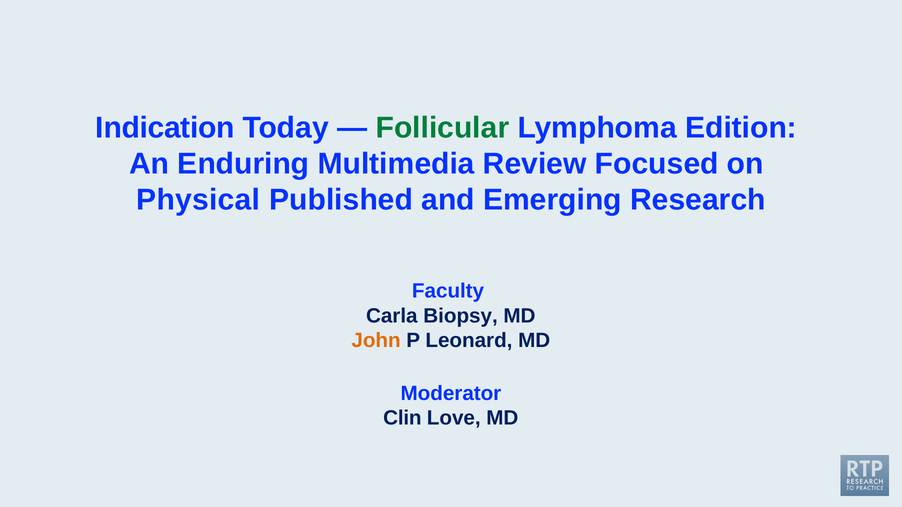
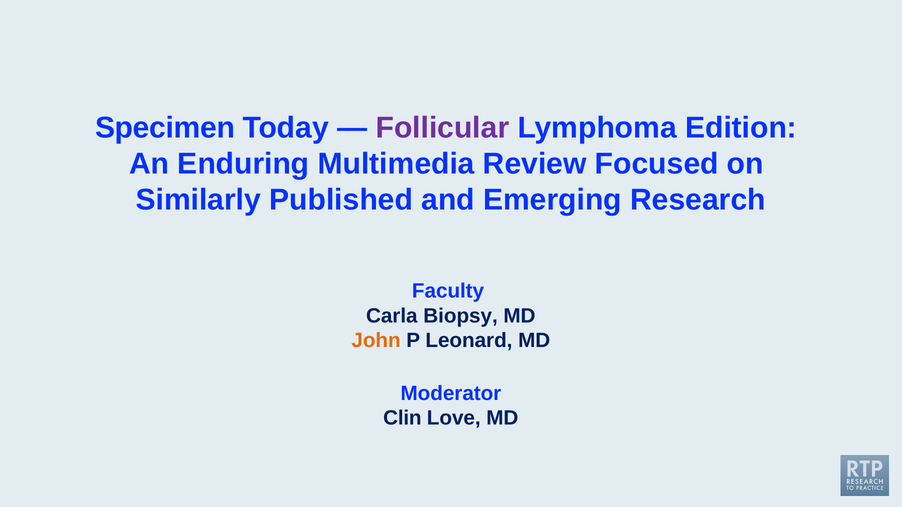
Indication: Indication -> Specimen (165, 128)
Follicular colour: green -> purple (442, 128)
Physical: Physical -> Similarly (198, 200)
